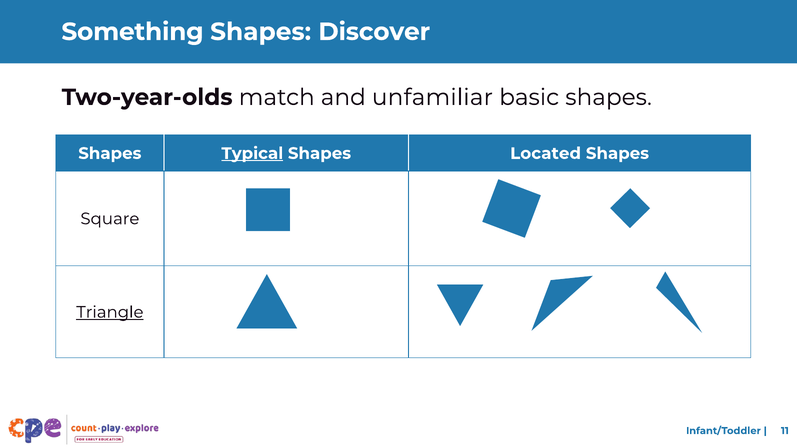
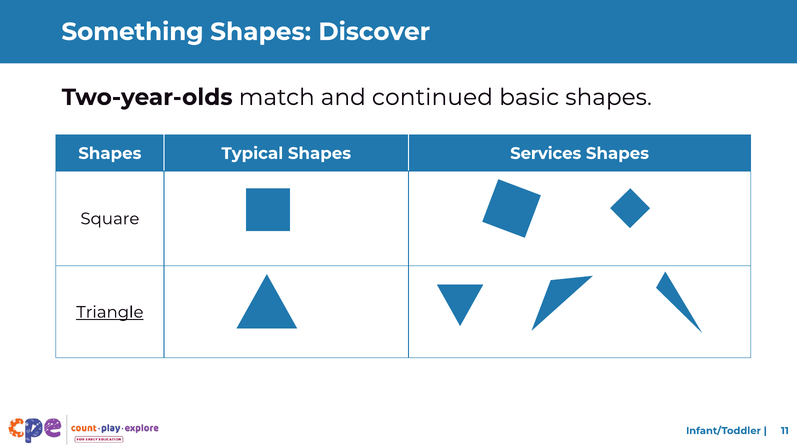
unfamiliar: unfamiliar -> continued (432, 97)
Typical underline: present -> none (252, 154)
Located: Located -> Services (546, 154)
